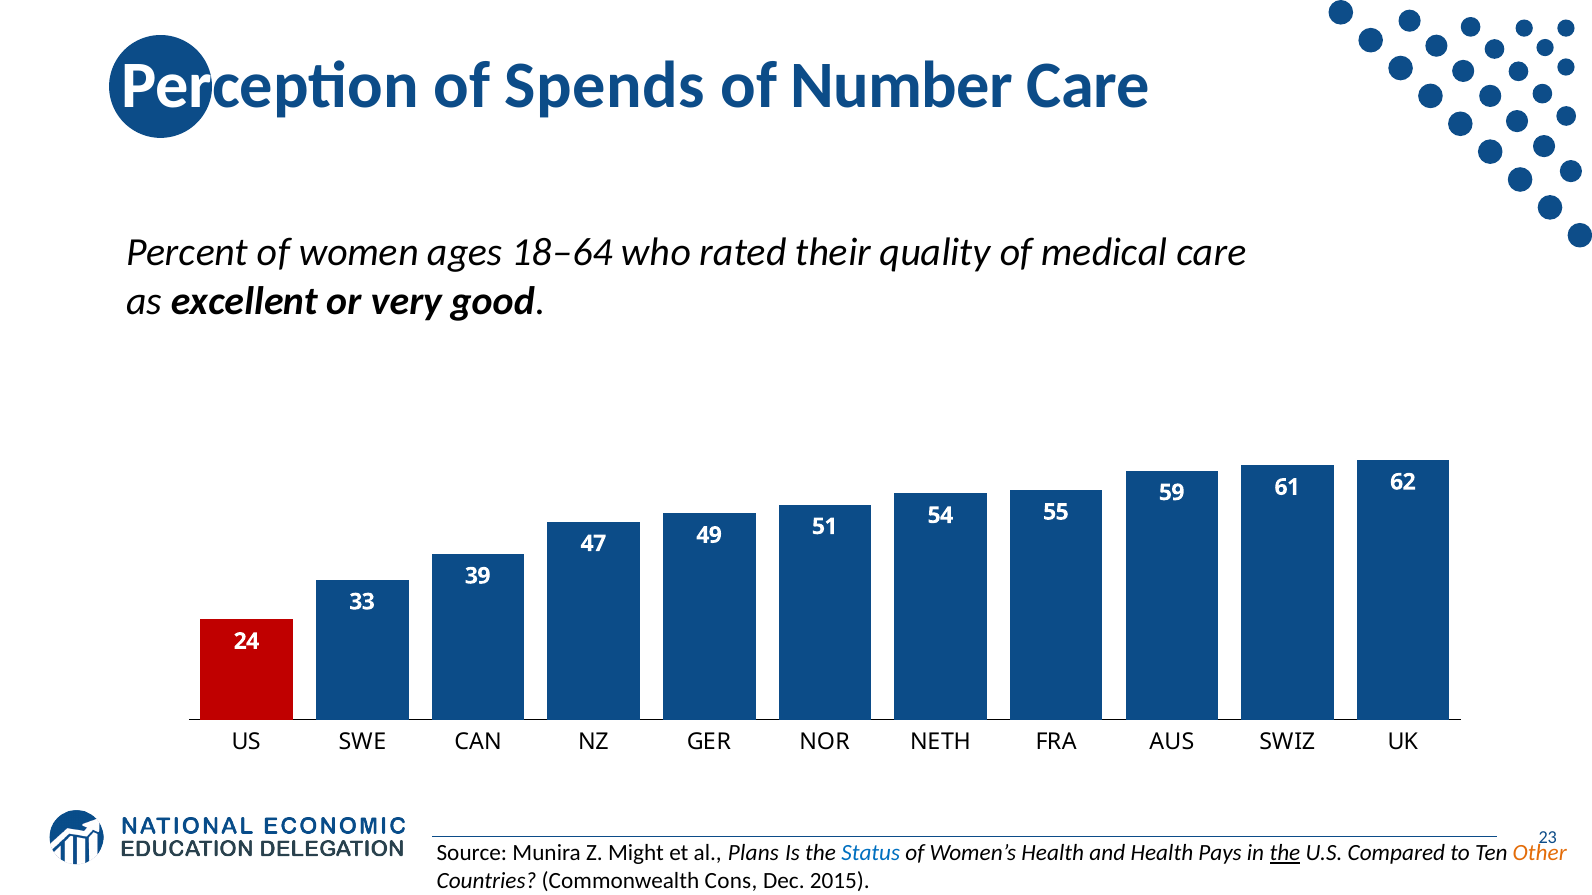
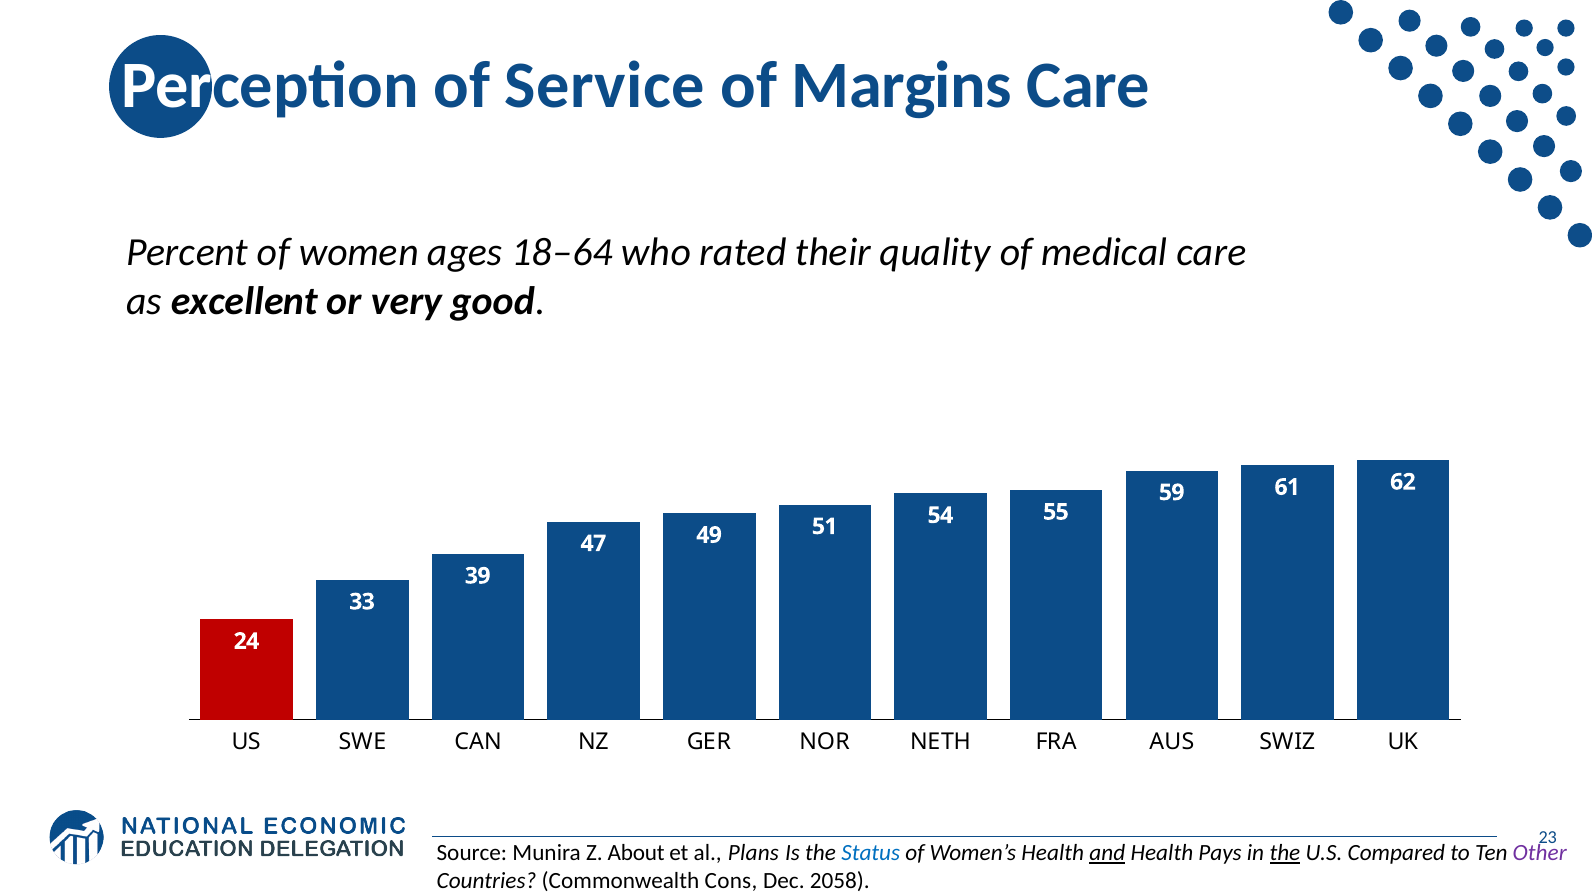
Spends: Spends -> Service (605, 86)
Number: Number -> Margins (902, 86)
Might: Might -> About (636, 853)
and underline: none -> present (1107, 853)
Other colour: orange -> purple (1540, 853)
2015: 2015 -> 2058 (840, 881)
